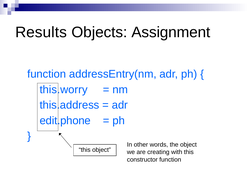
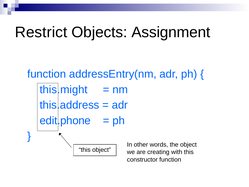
Results: Results -> Restrict (41, 32)
this.worry: this.worry -> this.might (64, 89)
